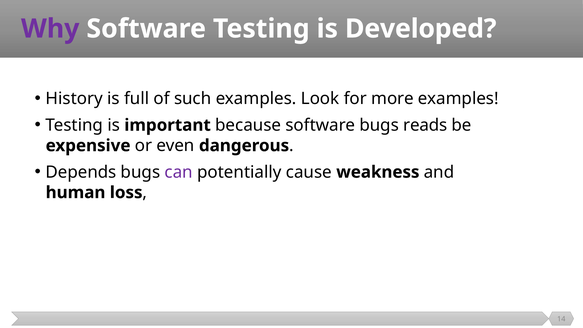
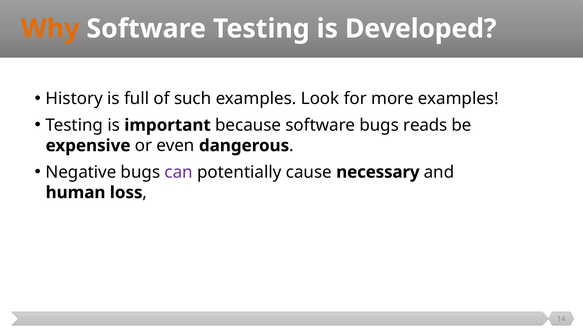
Why colour: purple -> orange (50, 29)
Depends: Depends -> Negative (81, 172)
weakness: weakness -> necessary (378, 172)
